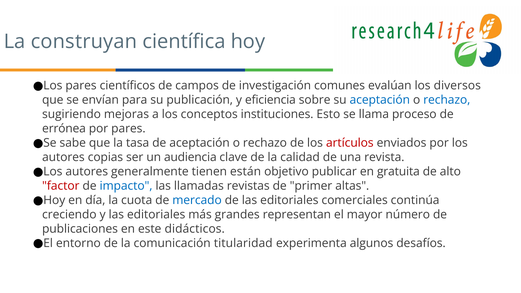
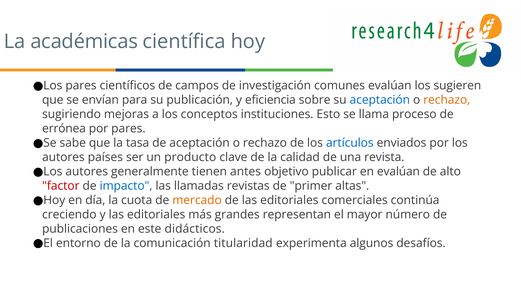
construyan: construyan -> académicas (84, 42)
diversos: diversos -> sugieren (457, 86)
rechazo colour: blue -> orange (447, 100)
artículos colour: red -> blue (350, 143)
copias: copias -> países (105, 157)
audiencia: audiencia -> producto (190, 157)
están: están -> antes (246, 172)
en gratuita: gratuita -> evalúan (398, 172)
mercado colour: blue -> orange (197, 200)
